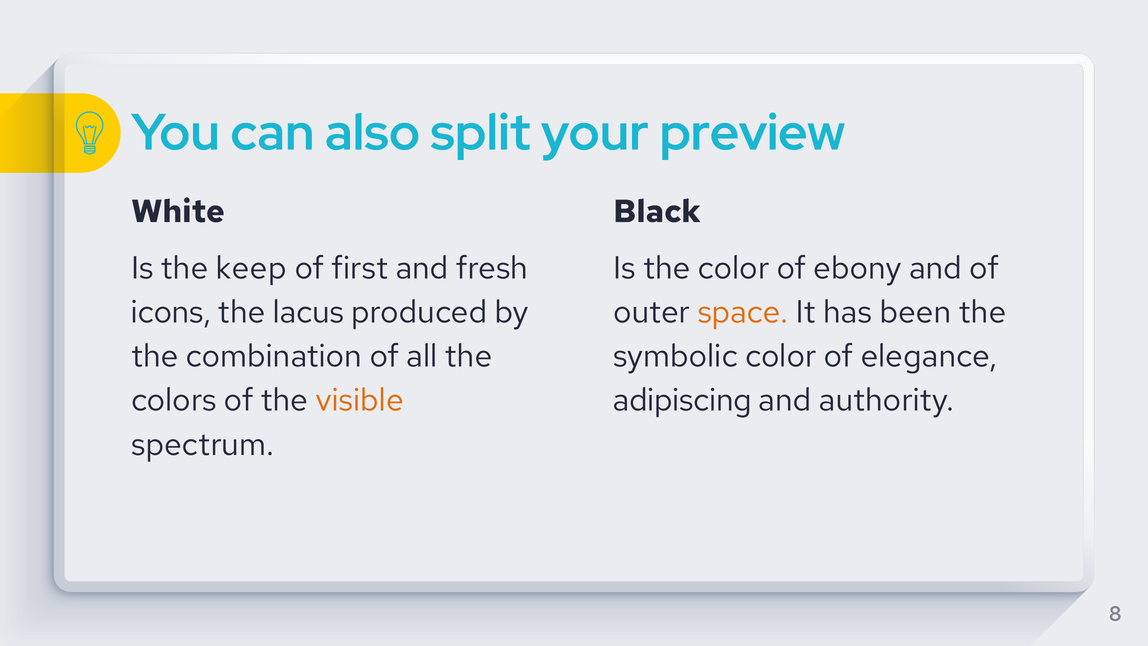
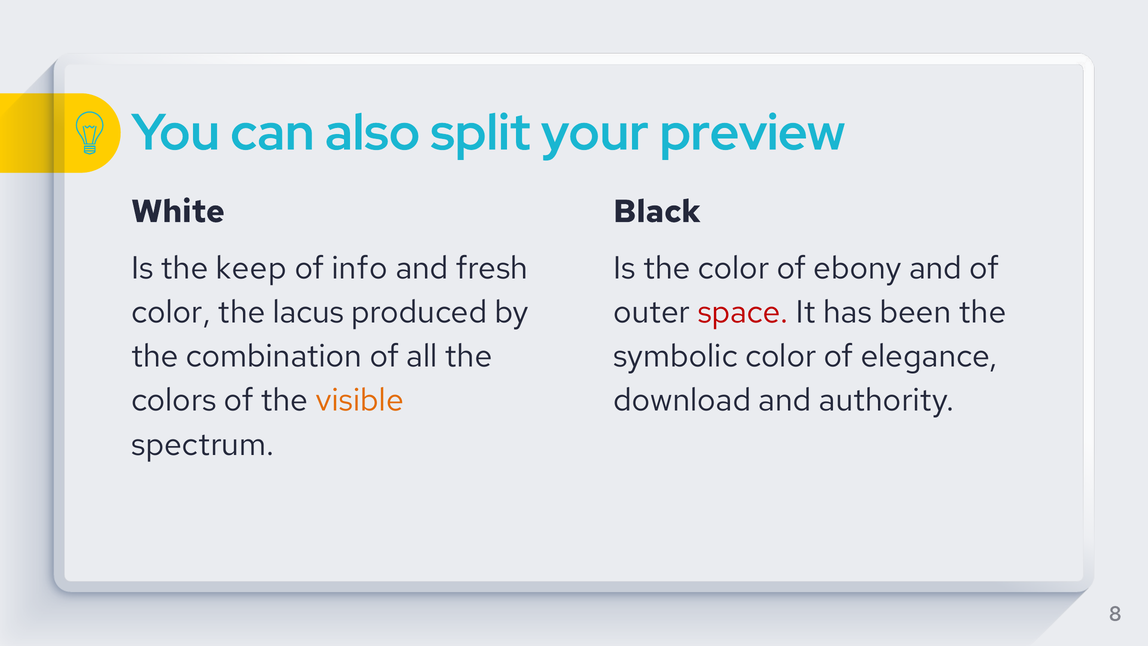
first: first -> info (360, 268)
icons: icons -> color (171, 312)
space colour: orange -> red (743, 312)
adipiscing: adipiscing -> download (682, 400)
